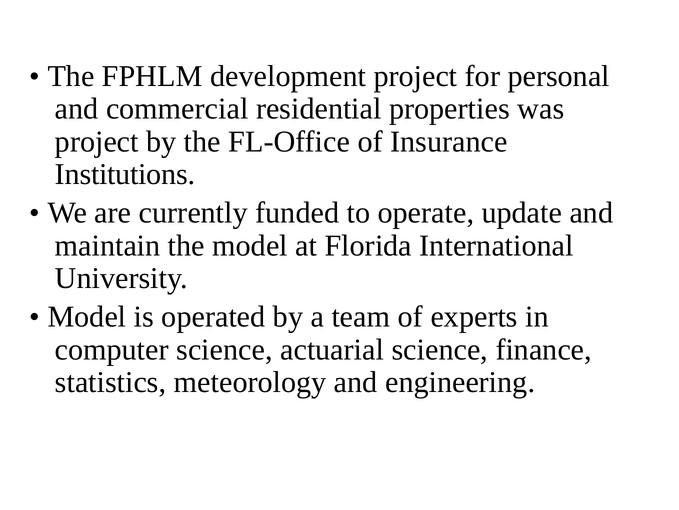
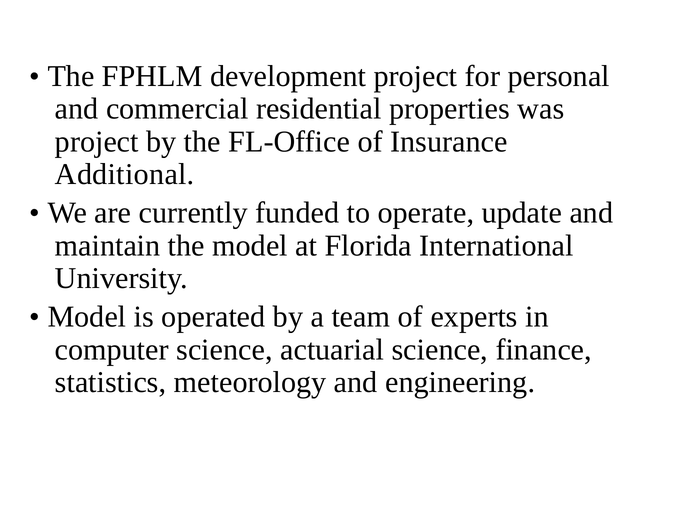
Institutions: Institutions -> Additional (125, 174)
